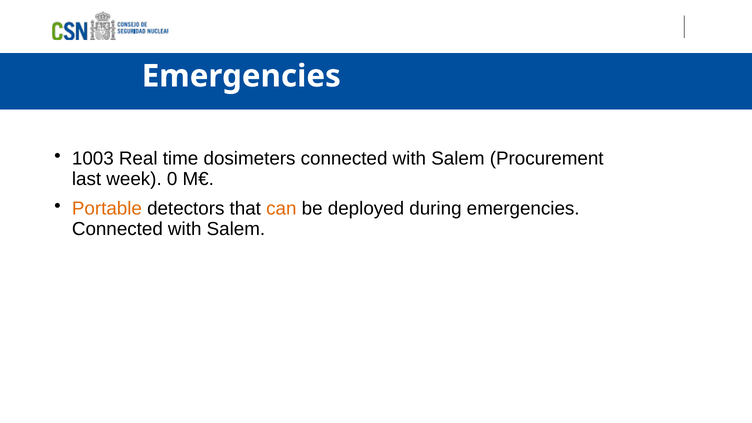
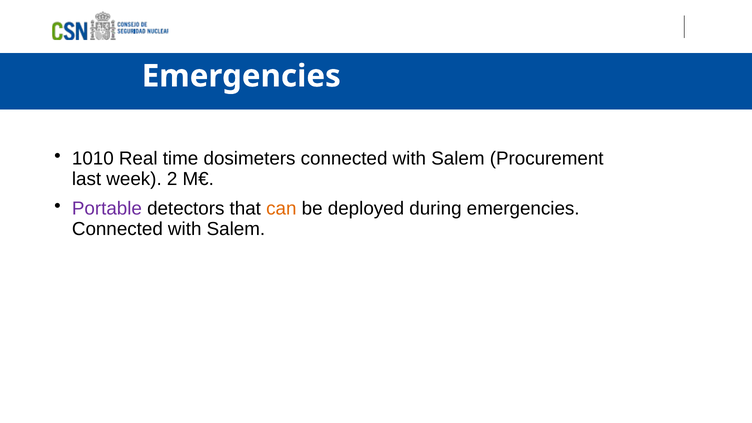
1003: 1003 -> 1010 (93, 159)
0: 0 -> 2 (172, 179)
Portable colour: orange -> purple (107, 209)
